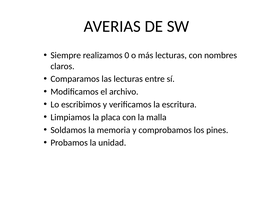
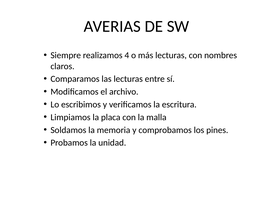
0: 0 -> 4 (127, 55)
